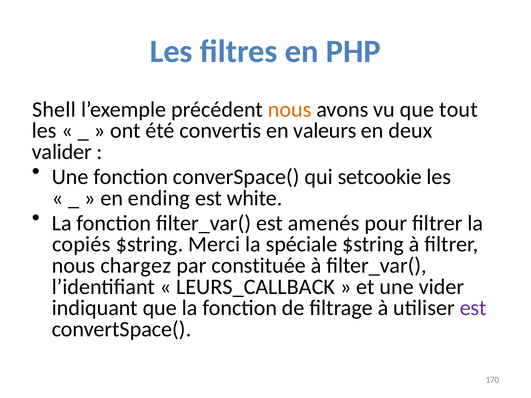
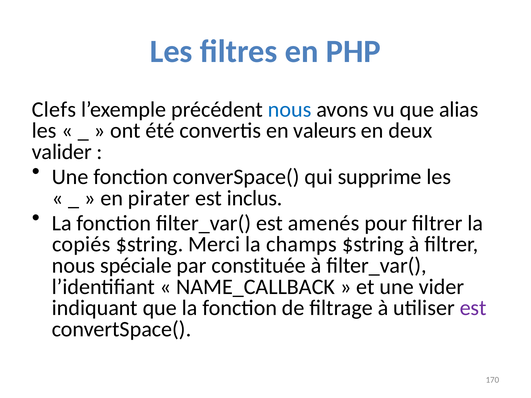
Shell: Shell -> Clefs (54, 110)
nous colour: orange -> blue (290, 110)
tout: tout -> alias (459, 110)
setcookie: setcookie -> supprime (380, 177)
ending: ending -> pirater (159, 198)
white: white -> inclus (255, 198)
spéciale: spéciale -> champs (301, 244)
chargez: chargez -> spéciale (136, 266)
LEURS_CALLBACK: LEURS_CALLBACK -> NAME_CALLBACK (256, 287)
